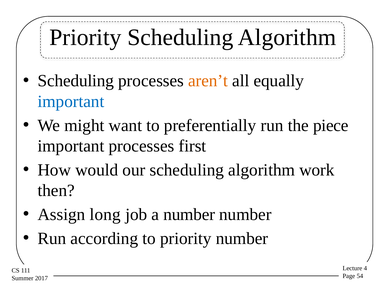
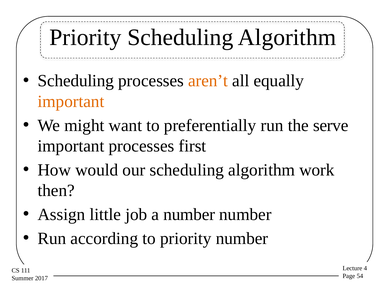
important colour: blue -> orange (71, 102)
piece: piece -> serve (331, 126)
long: long -> little (105, 215)
